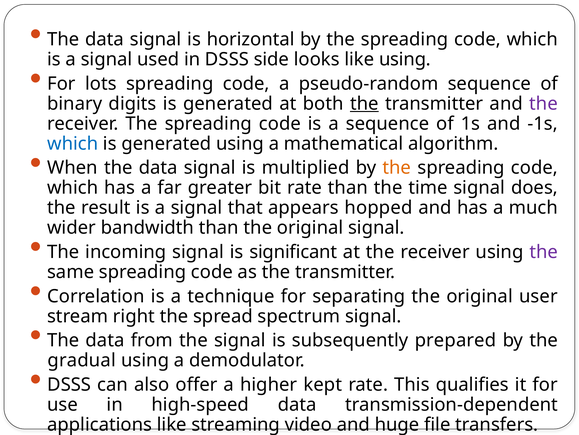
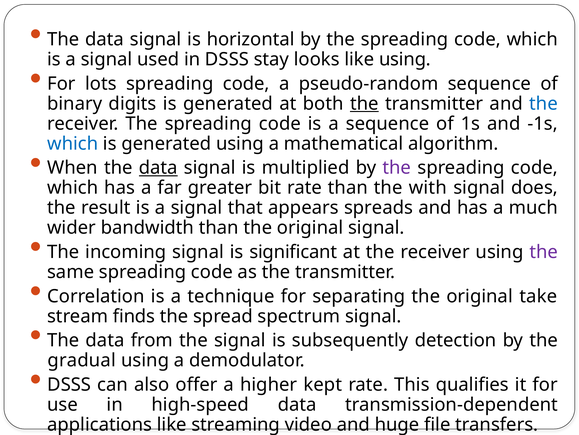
side: side -> stay (271, 59)
the colour: purple -> blue (544, 103)
data underline: none -> present (158, 168)
the colour: orange -> purple (397, 168)
time: time -> with (428, 188)
hopped: hopped -> spreads (379, 207)
user: user -> take (538, 296)
right: right -> finds (134, 316)
prepared: prepared -> detection (456, 340)
